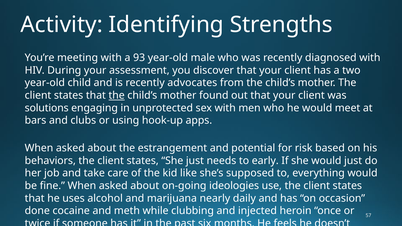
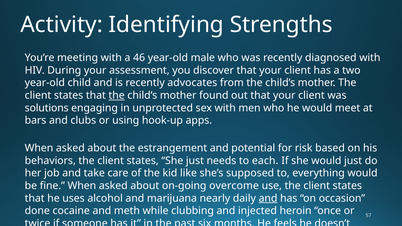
93: 93 -> 46 (139, 58)
early: early -> each (265, 161)
ideologies: ideologies -> overcome (234, 186)
and underline: none -> present (268, 198)
